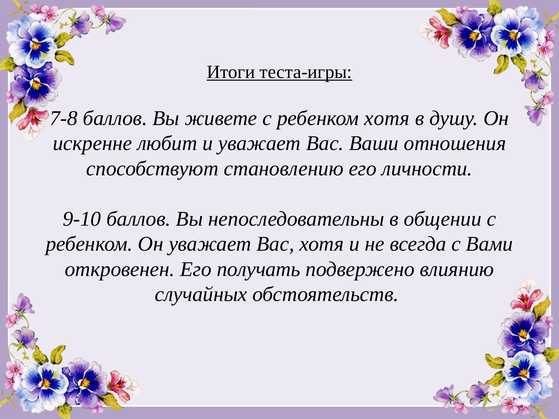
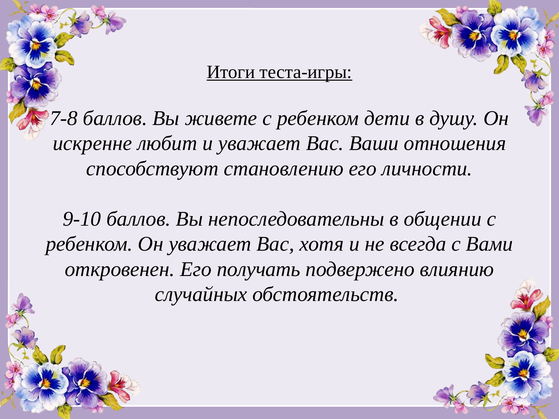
ребенком хотя: хотя -> дети (387, 118)
